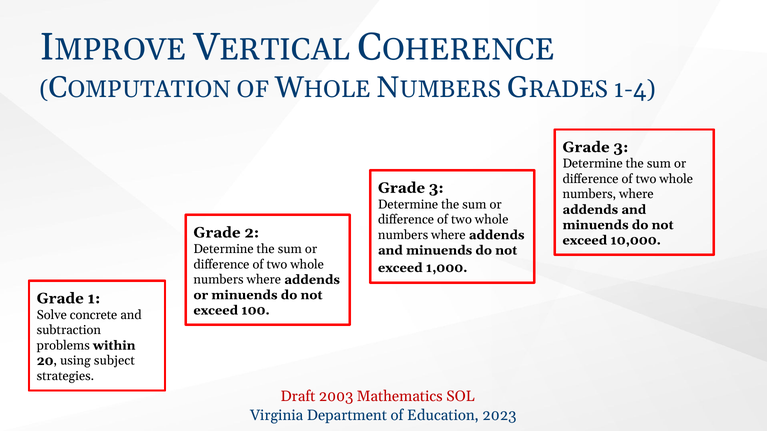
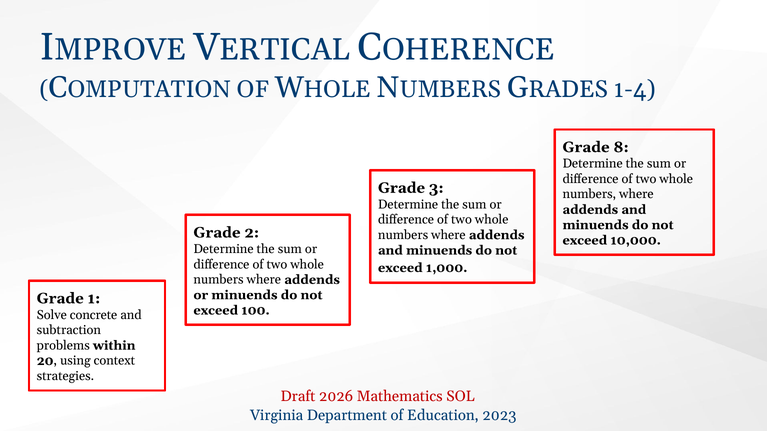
3: 3 -> 8 (621, 147)
subject: subject -> context (114, 361)
2003: 2003 -> 2026 (336, 397)
